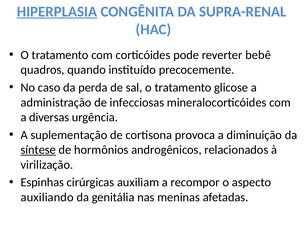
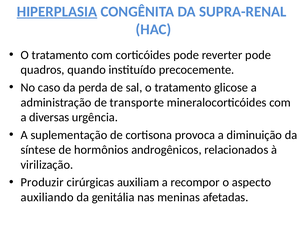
reverter bebê: bebê -> pode (258, 55)
infecciosas: infecciosas -> transporte (137, 102)
síntese underline: present -> none (38, 149)
Espinhas: Espinhas -> Produzir (42, 182)
